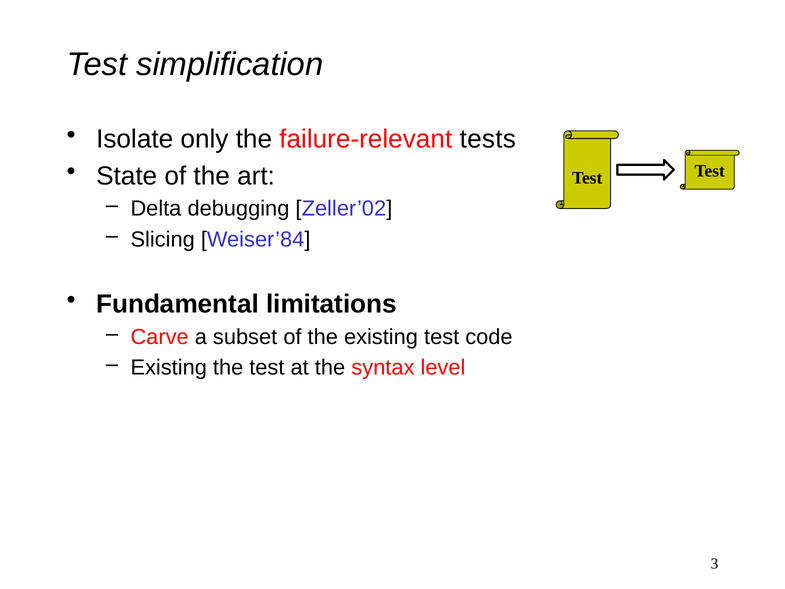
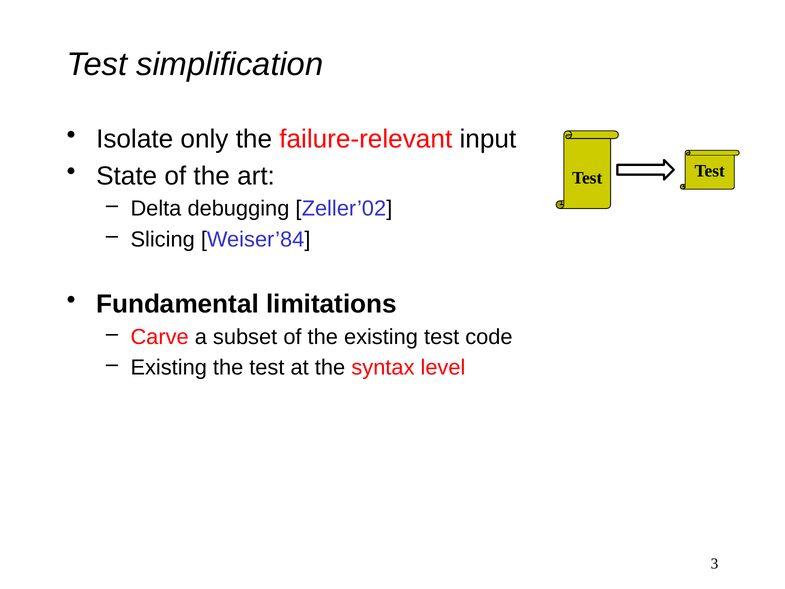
tests: tests -> input (488, 139)
